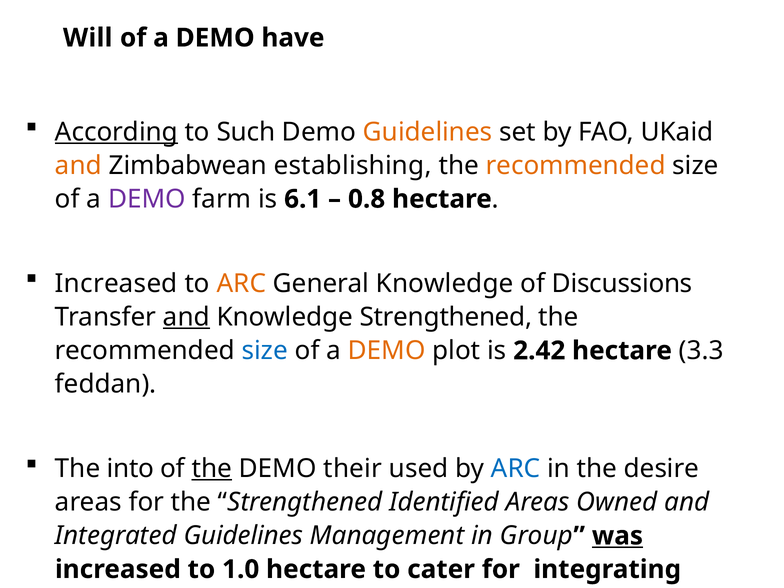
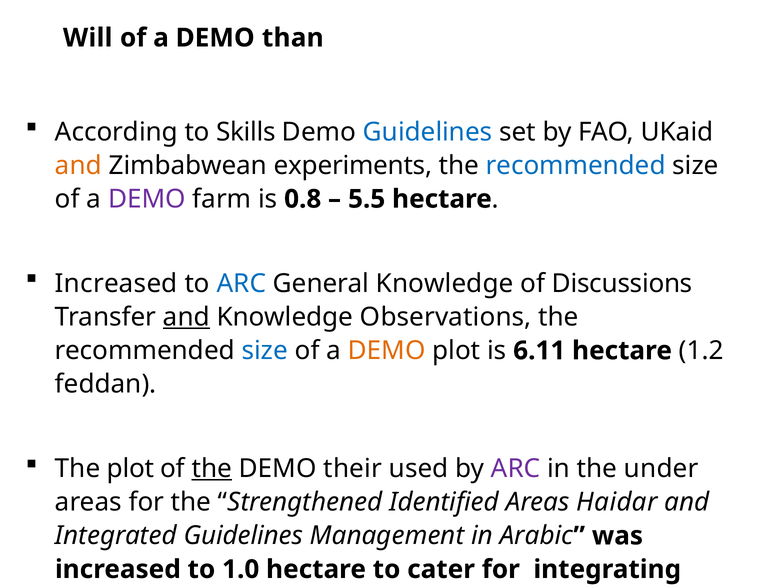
have: have -> than (293, 38)
According underline: present -> none (116, 132)
Such: Such -> Skills (246, 132)
Guidelines colour: orange -> blue (428, 132)
establishing: establishing -> experiments (353, 165)
recommended colour: orange -> blue (576, 165)
6.1: 6.1 -> 0.8 (303, 199)
0.8: 0.8 -> 5.5 (367, 199)
ARC colour: orange -> blue (241, 284)
Knowledge Strengthened: Strengthened -> Observations (446, 317)
2.42: 2.42 -> 6.11 (539, 351)
3.3: 3.3 -> 1.2 (701, 351)
The into: into -> plot (130, 469)
ARC colour: blue -> purple (516, 469)
desire: desire -> under (661, 469)
Owned: Owned -> Haidar (617, 502)
in Group: Group -> Arabic (536, 536)
was underline: present -> none (617, 536)
